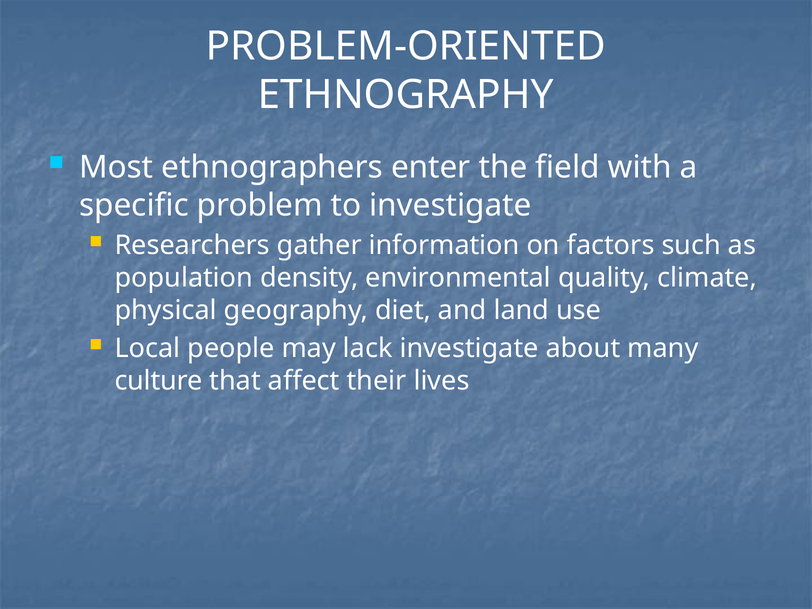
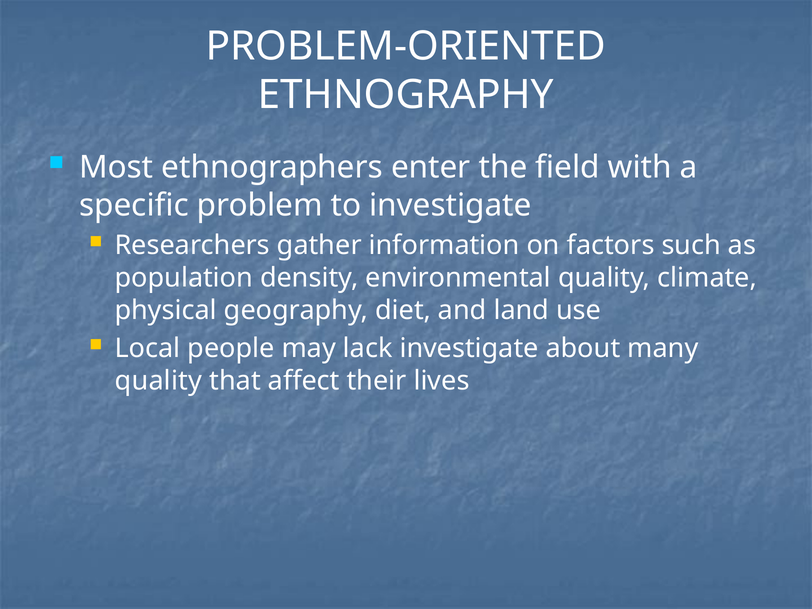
culture: culture -> quality (158, 381)
